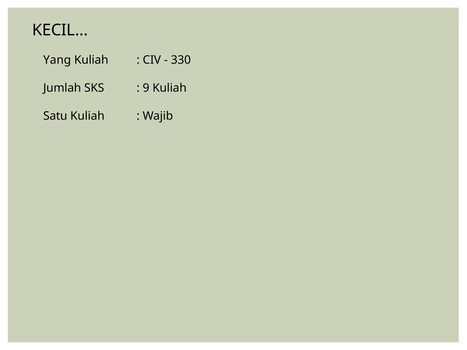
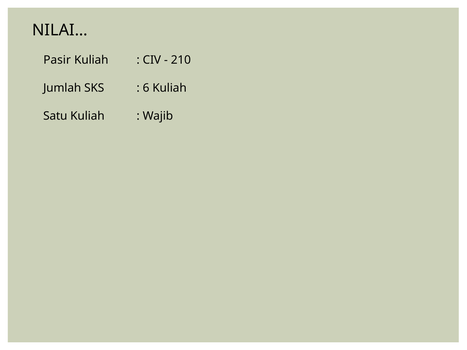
KECIL…: KECIL… -> NILAI… (60, 30)
Yang: Yang -> Pasir (57, 60)
330: 330 -> 210 (181, 60)
9: 9 -> 6 (146, 88)
